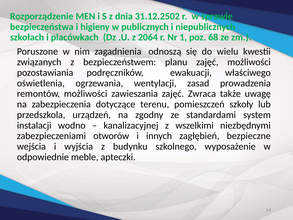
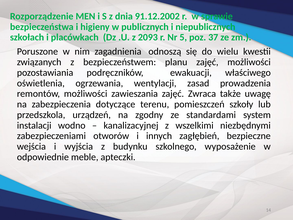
31.12.2502: 31.12.2502 -> 91.12.2002 (157, 16)
2064: 2064 -> 2093 (148, 37)
1: 1 -> 5 (183, 37)
68: 68 -> 37 (213, 37)
